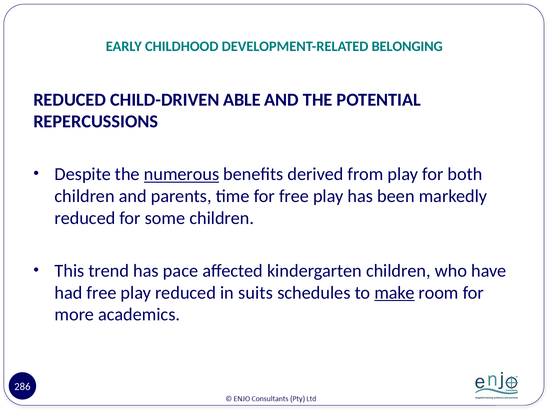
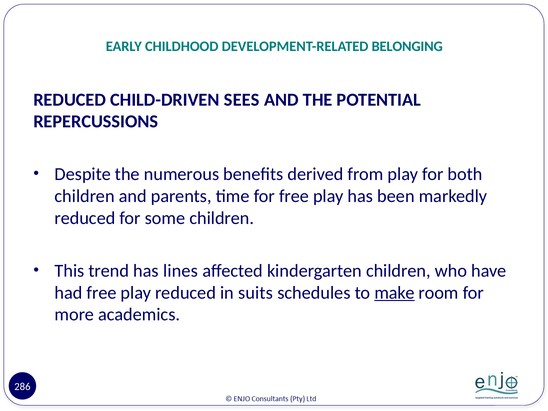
ABLE: ABLE -> SEES (242, 100)
numerous underline: present -> none (182, 174)
pace: pace -> lines (181, 271)
